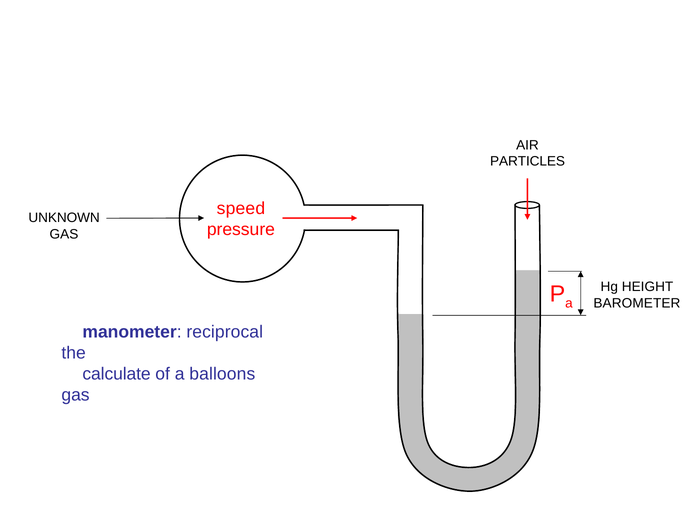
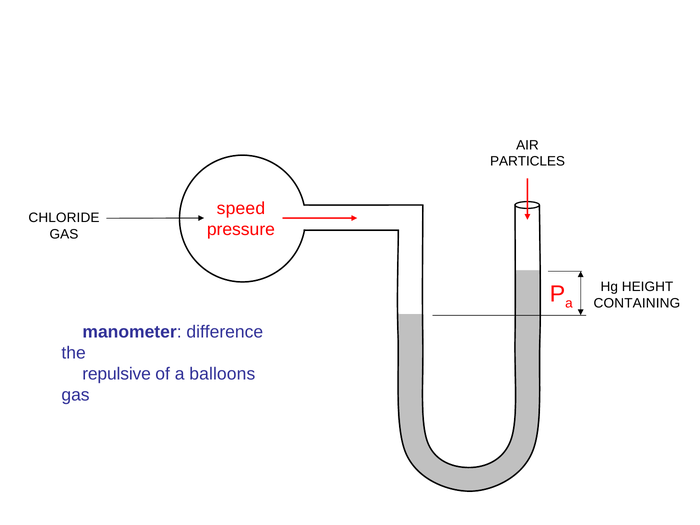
UNKNOWN: UNKNOWN -> CHLORIDE (64, 218)
BAROMETER: BAROMETER -> CONTAINING (637, 303)
reciprocal: reciprocal -> difference (225, 332)
calculate: calculate -> repulsive (117, 374)
